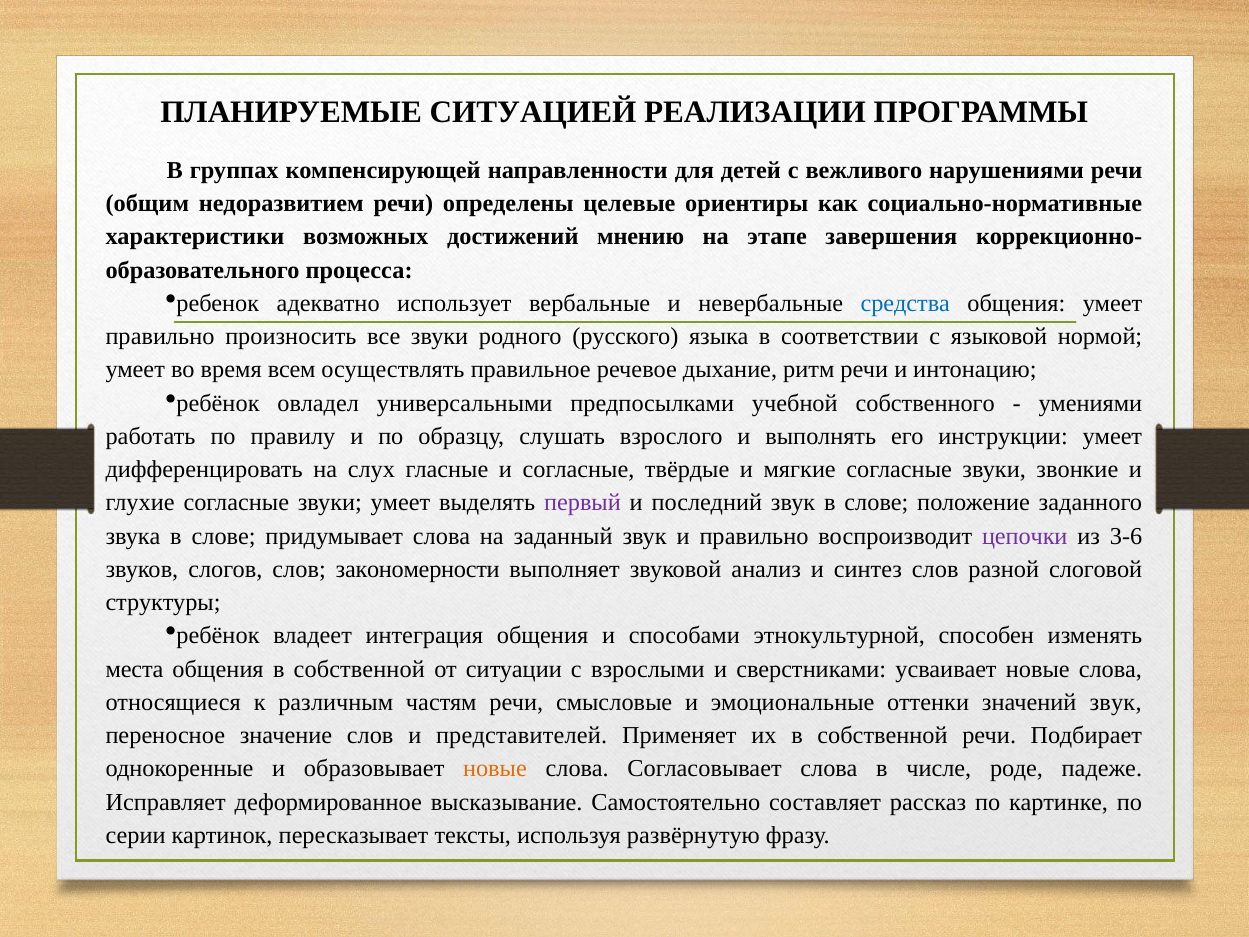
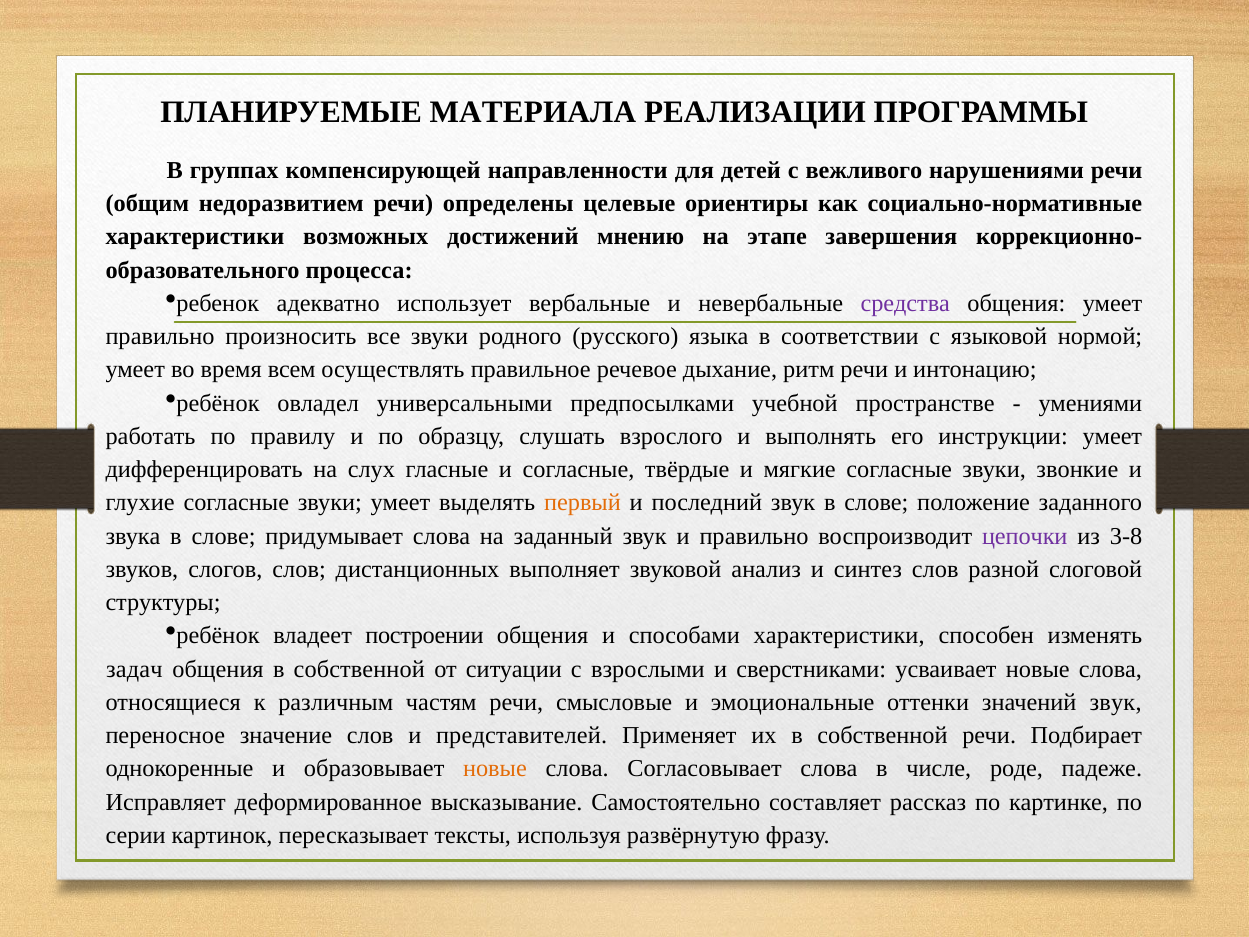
СИТУАЦИЕЙ: СИТУАЦИЕЙ -> МАТЕРИАЛА (533, 112)
средства colour: blue -> purple (905, 303)
собственного: собственного -> пространстве (925, 403)
первый colour: purple -> orange (582, 503)
3-6: 3-6 -> 3-8 (1126, 536)
закономерности: закономерности -> дистанционных (418, 569)
интеграция: интеграция -> построении (424, 636)
способами этнокультурной: этнокультурной -> характеристики (839, 636)
места: места -> задач (134, 669)
